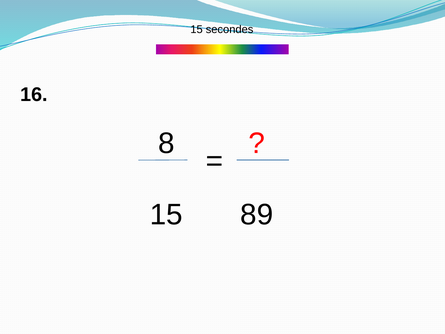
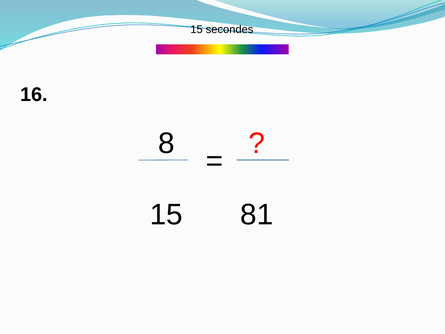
89: 89 -> 81 (257, 215)
